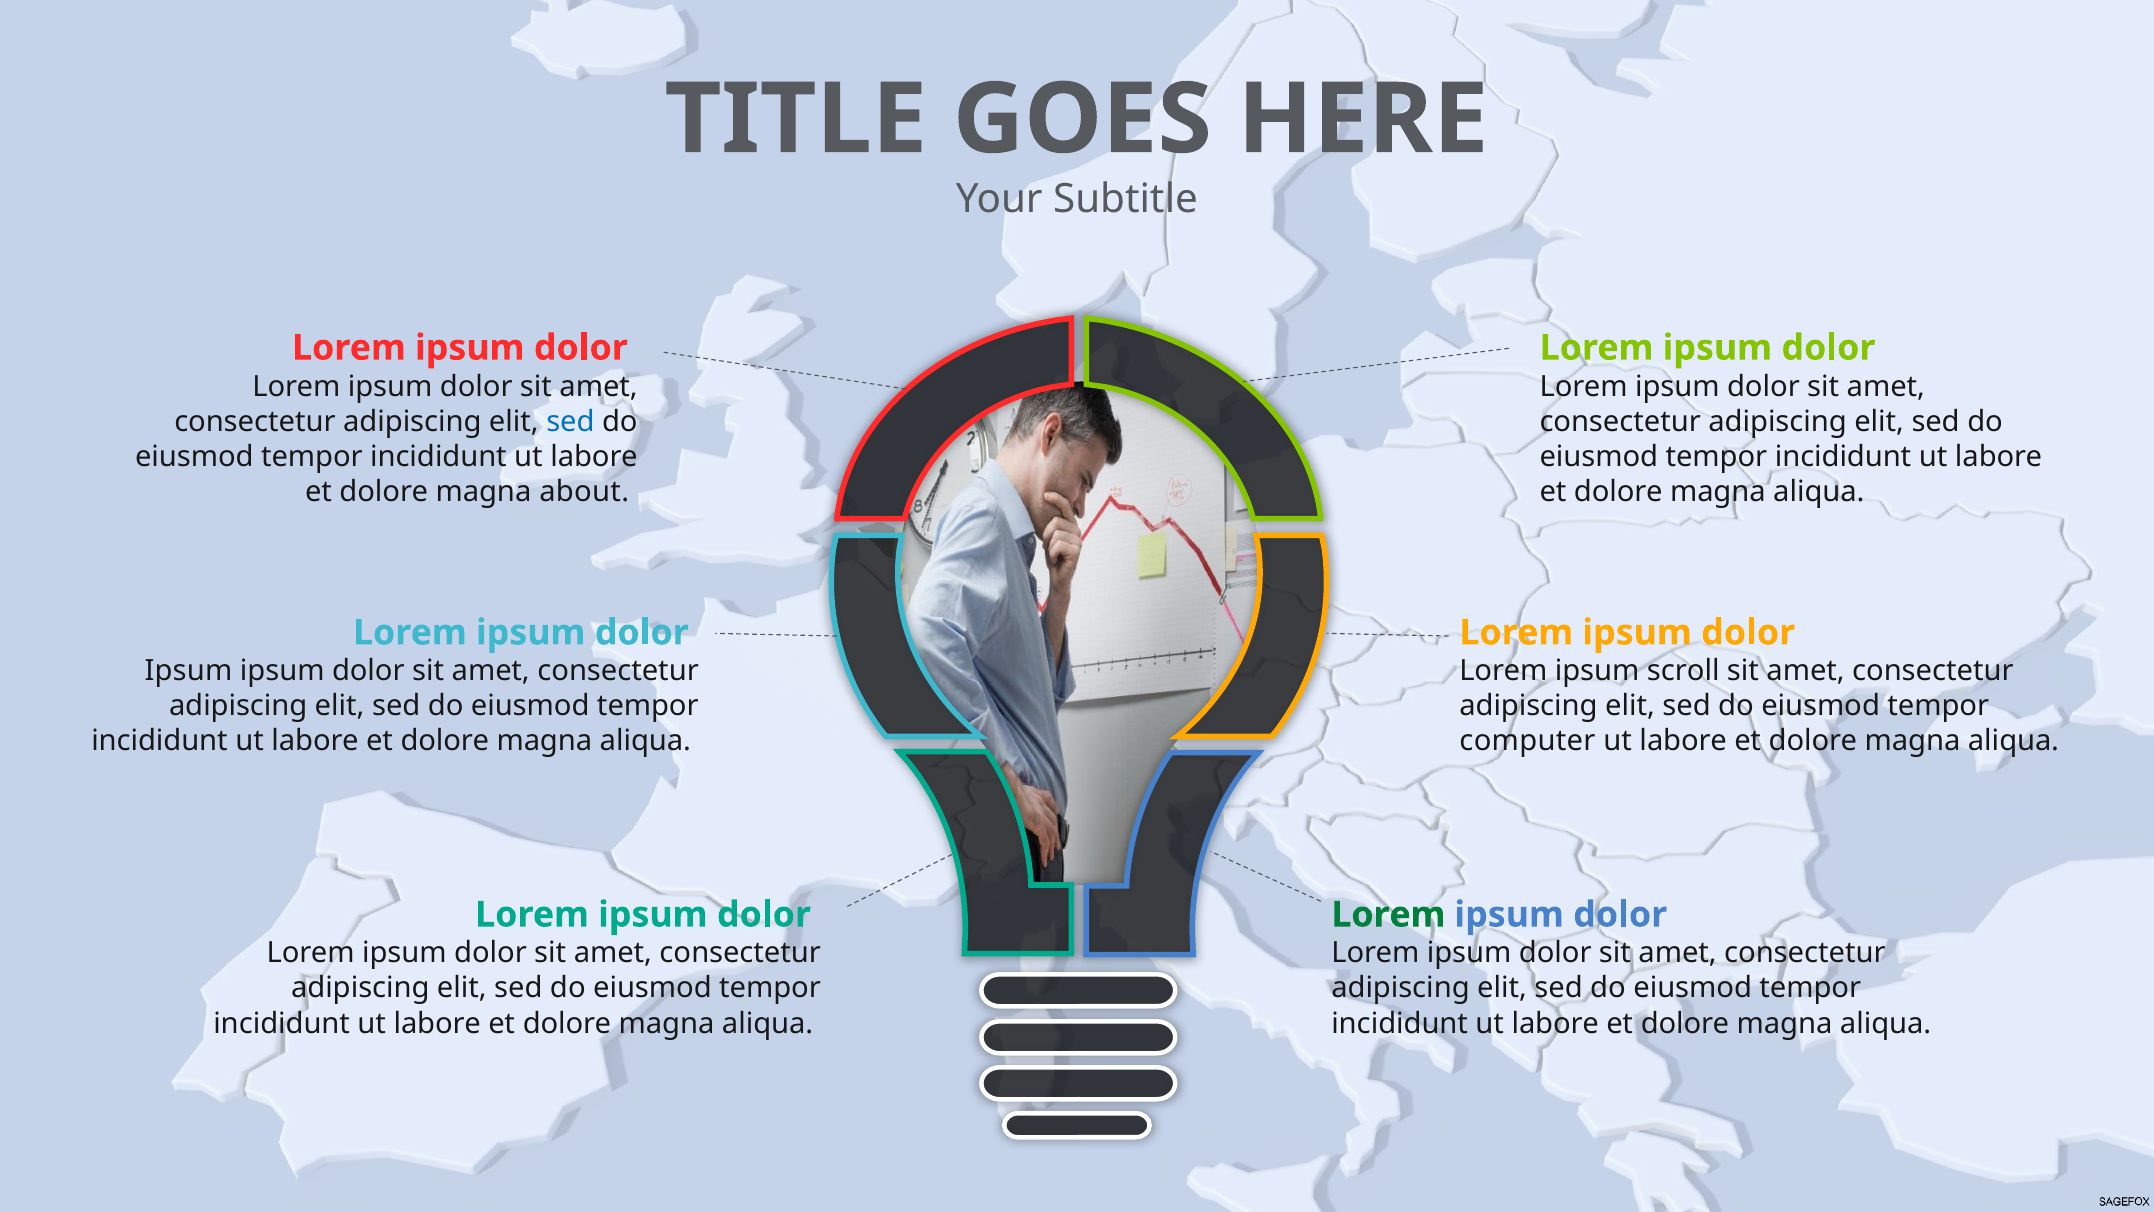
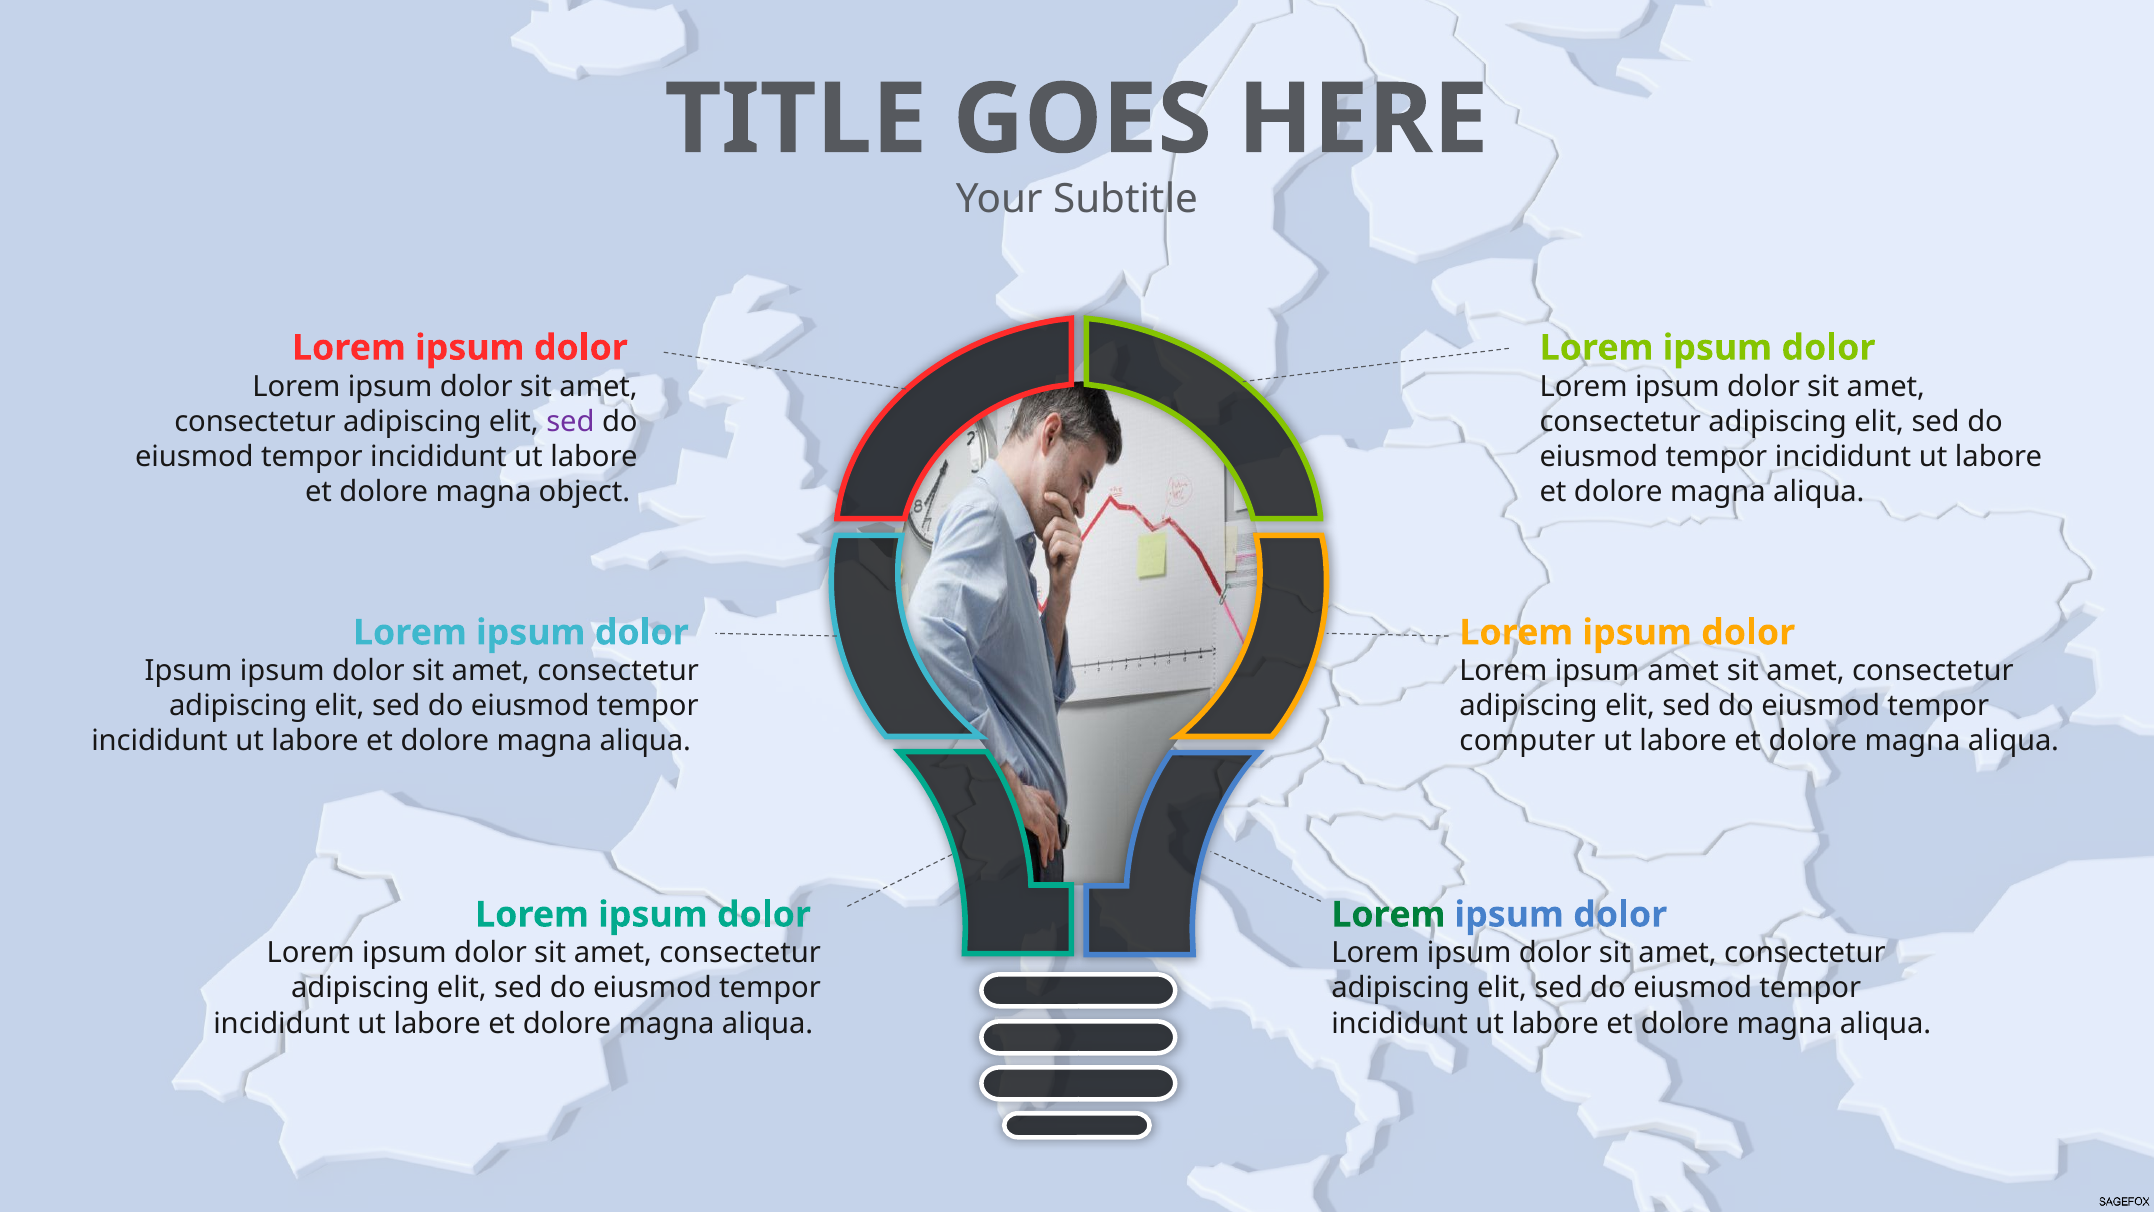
sed colour: blue -> purple (570, 421)
about: about -> object (584, 491)
ipsum scroll: scroll -> amet (1683, 671)
